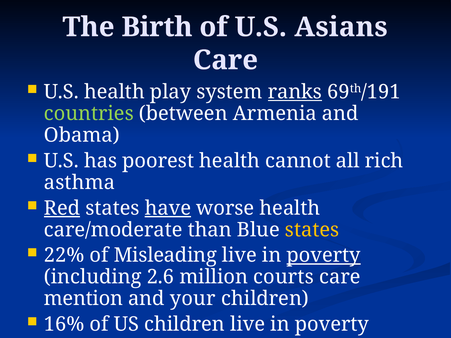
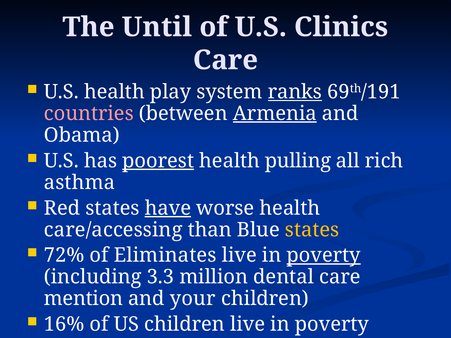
Birth: Birth -> Until (157, 27)
Asians: Asians -> Clinics (341, 27)
countries colour: light green -> pink (89, 114)
Armenia underline: none -> present (275, 114)
poorest underline: none -> present (158, 161)
cannot: cannot -> pulling (298, 161)
Red underline: present -> none (62, 208)
care/moderate: care/moderate -> care/accessing (113, 230)
22%: 22% -> 72% (64, 256)
Misleading: Misleading -> Eliminates (165, 256)
2.6: 2.6 -> 3.3 (160, 277)
courts: courts -> dental (284, 277)
